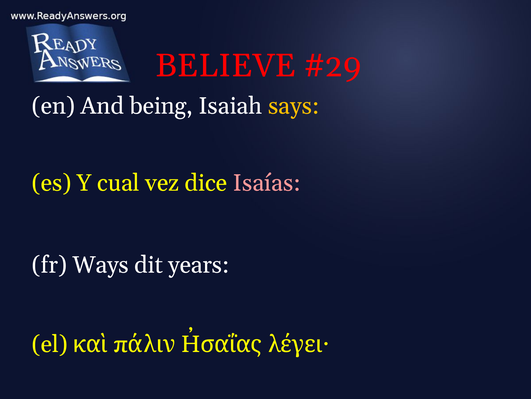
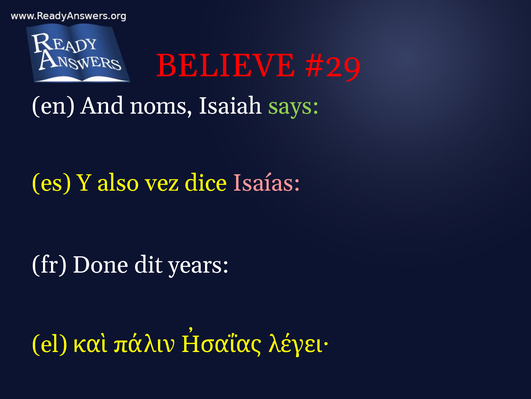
being: being -> noms (161, 106)
says colour: yellow -> light green (294, 106)
cual: cual -> also (118, 183)
Ways: Ways -> Done (101, 265)
